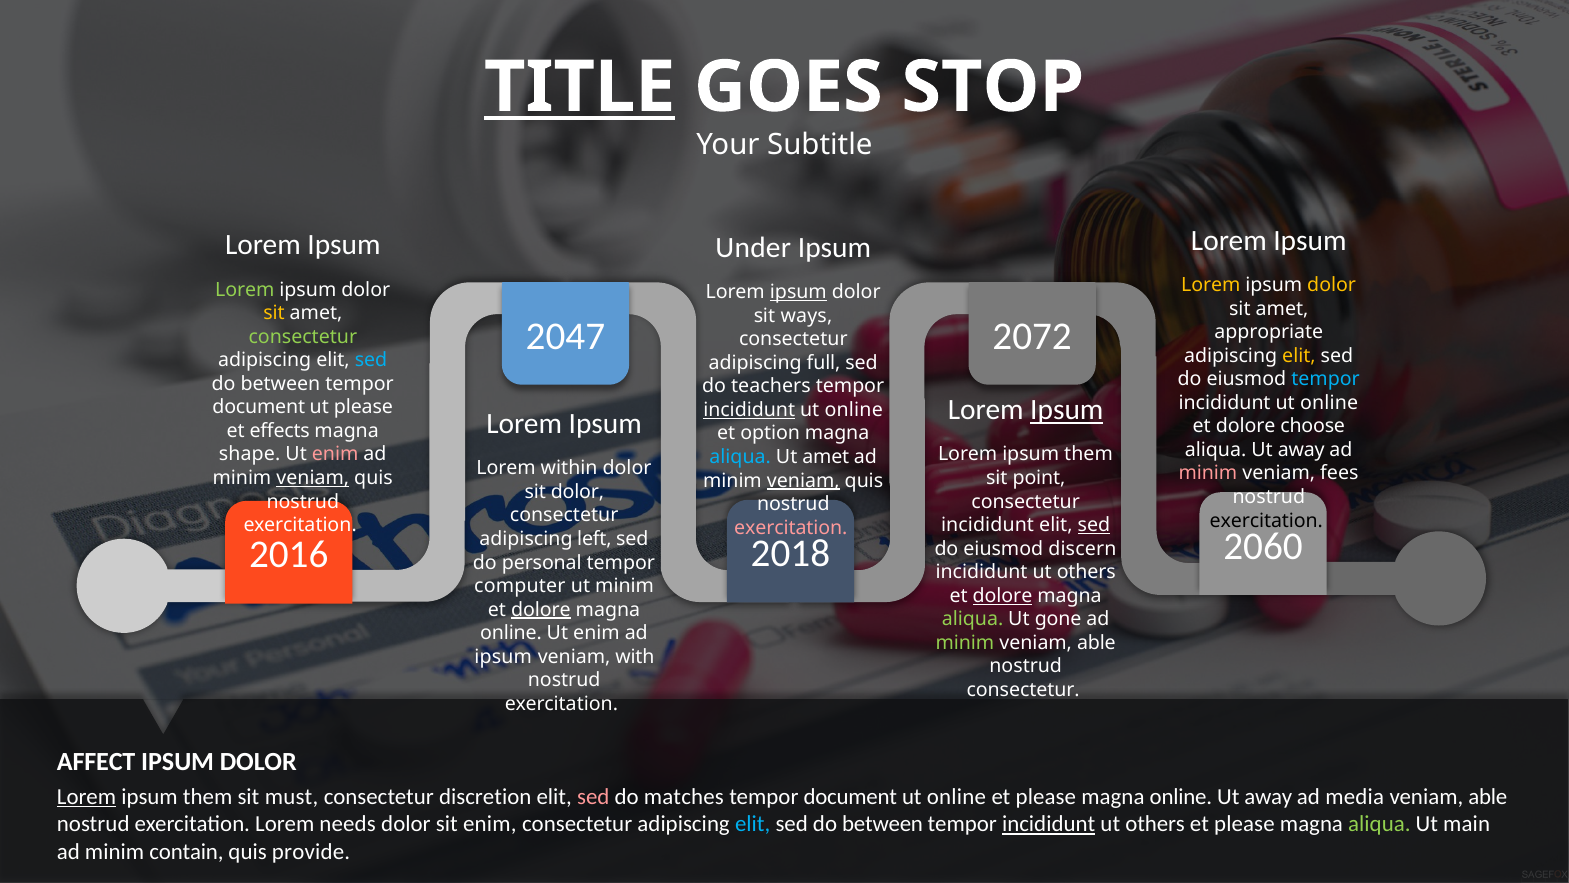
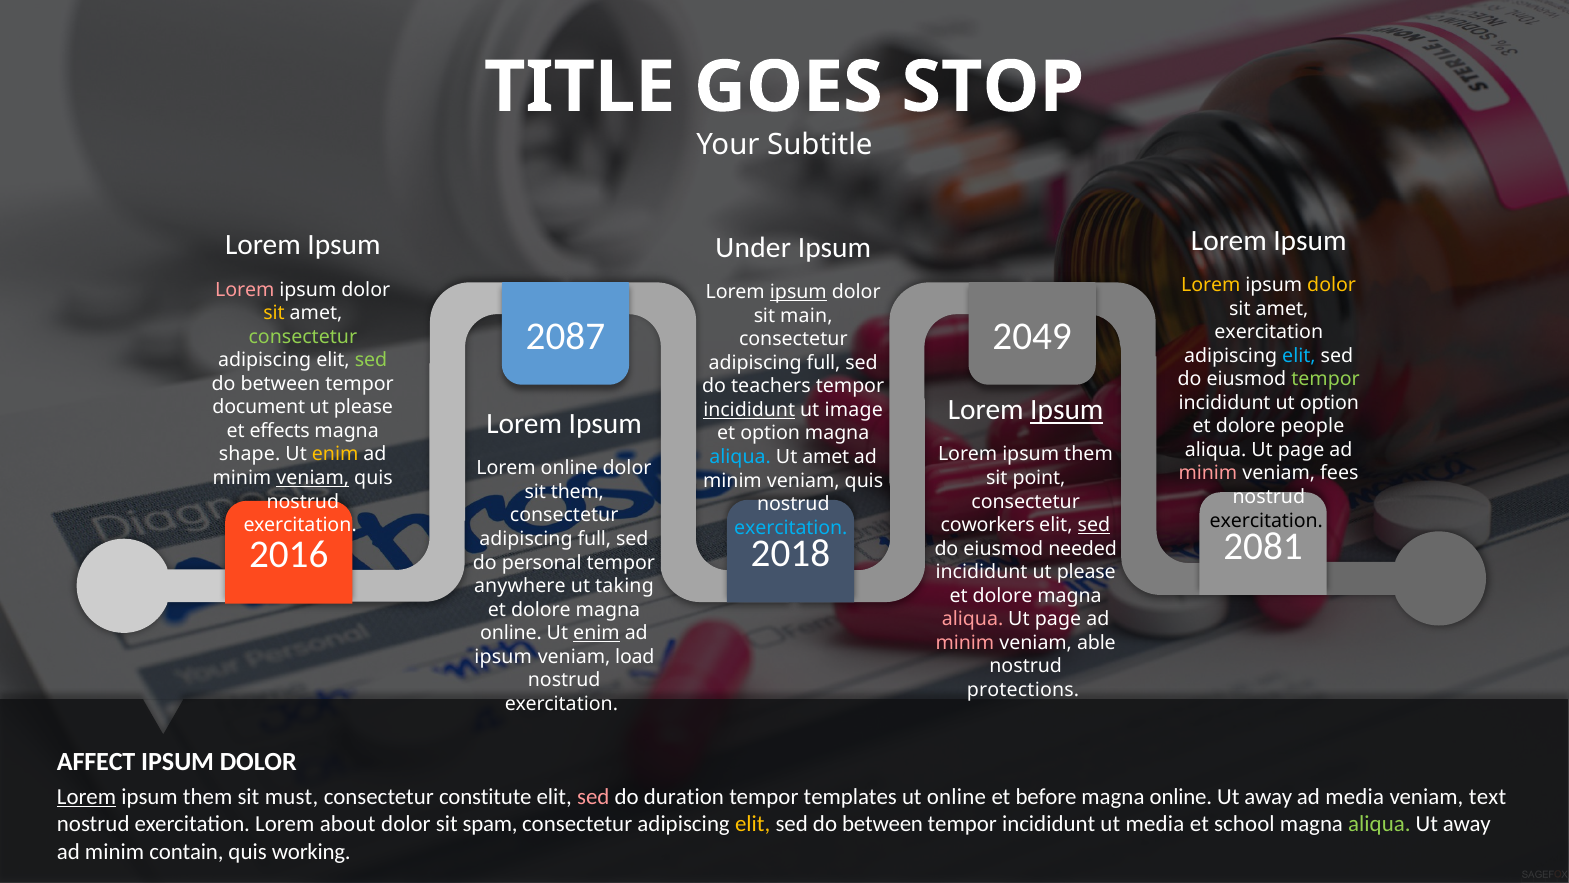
TITLE underline: present -> none (580, 87)
Lorem colour: light green -> pink (245, 290)
ways: ways -> main (806, 316)
2047: 2047 -> 2087 (565, 336)
2072: 2072 -> 2049 (1032, 336)
appropriate: appropriate -> exercitation (1269, 332)
elit colour: yellow -> light blue (1299, 356)
sed colour: light blue -> light green (371, 360)
tempor colour: light blue -> light green (1326, 379)
online: online -> option (1329, 403)
online: online -> image (854, 410)
choose: choose -> people (1312, 426)
away: away -> page (1301, 450)
enim colour: pink -> yellow (335, 454)
Lorem within: within -> online (569, 468)
veniam underline: present -> none (803, 480)
sit dolor: dolor -> them (577, 492)
incididunt: incididunt -> coworkers (988, 525)
exercitation colour: pink -> light blue (791, 527)
left: left -> full (594, 539)
2060: 2060 -> 2081 (1263, 546)
discern: discern -> needed (1083, 548)
others: others -> please (1086, 572)
computer: computer -> anywhere (520, 586)
ut minim: minim -> taking (625, 586)
dolore underline: present -> none (1002, 595)
dolore underline: present -> none (541, 609)
aliqua colour: light green -> pink (973, 619)
gone: gone -> page (1058, 619)
enim underline: none -> present (596, 633)
minim colour: light green -> pink (965, 643)
with: with -> load (635, 656)
consectetur: consectetur -> protections (1023, 690)
discretion: discretion -> constitute (485, 796)
matches: matches -> duration (684, 796)
document: document -> templates (850, 796)
please: please -> before (1046, 796)
able: able -> text (1488, 796)
needs: needs -> about (348, 824)
sit enim: enim -> spam (490, 824)
elit colour: light blue -> yellow (753, 824)
incididunt underline: present -> none (1049, 824)
others: others -> media (1155, 824)
please: please -> school (1244, 824)
main: main -> away (1467, 824)
provide: provide -> working (311, 851)
